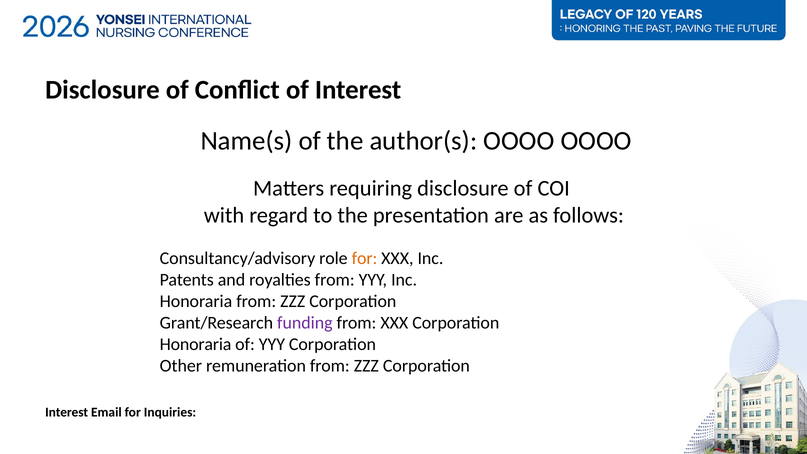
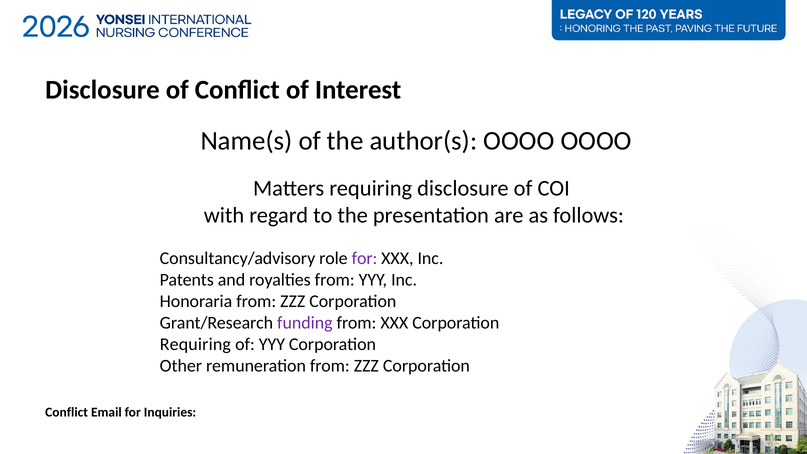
for colour: orange -> purple (365, 258)
Honoraria: Honoraria -> Requiring (195, 344)
Interest: Interest -> Conflict (67, 412)
